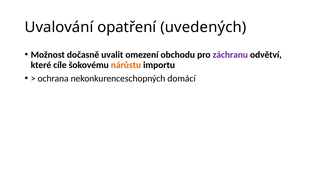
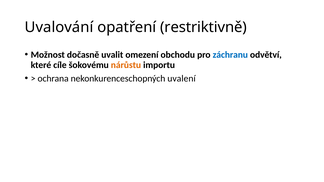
uvedených: uvedených -> restriktivně (203, 27)
záchranu colour: purple -> blue (230, 55)
domácí: domácí -> uvalení (182, 79)
